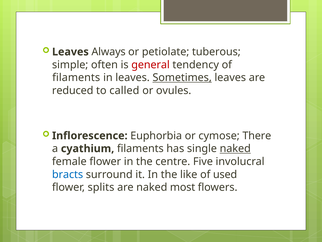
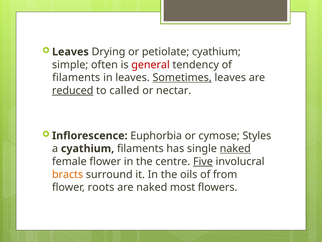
Always: Always -> Drying (108, 52)
petiolate tuberous: tuberous -> cyathium (216, 52)
reduced underline: none -> present (73, 90)
ovules: ovules -> nectar (174, 90)
There: There -> Styles (257, 135)
Five underline: none -> present (203, 161)
bracts colour: blue -> orange (68, 174)
like: like -> oils (189, 174)
used: used -> from (225, 174)
splits: splits -> roots (101, 187)
